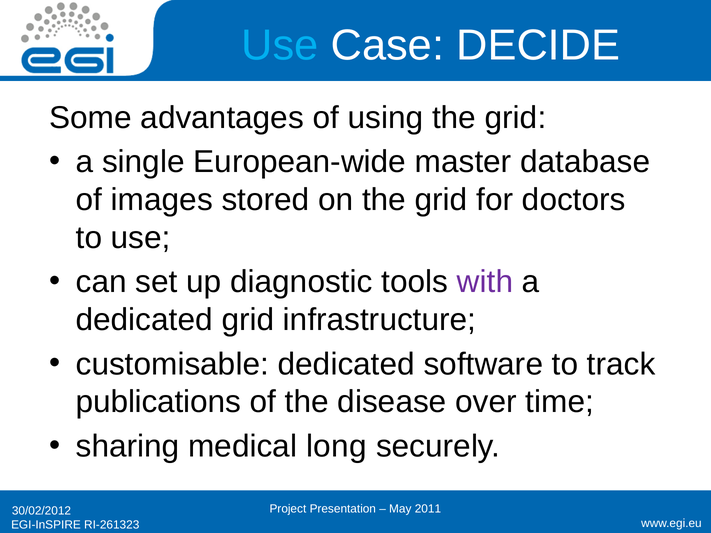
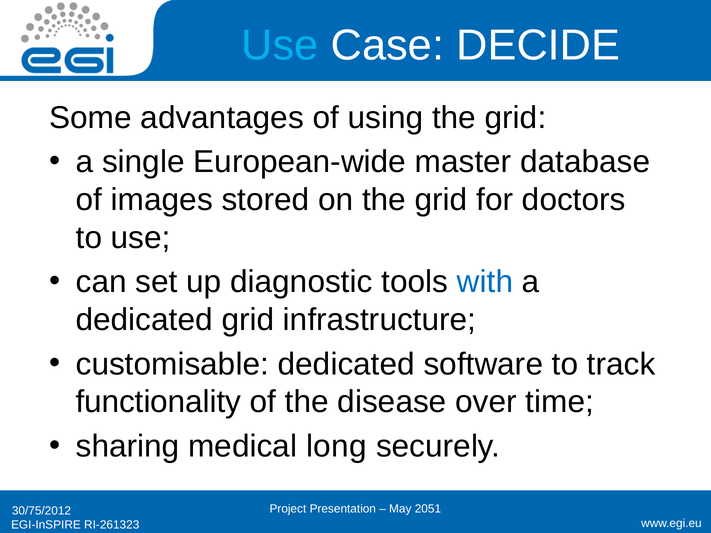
with colour: purple -> blue (485, 282)
publications: publications -> functionality (158, 402)
30/02/2012: 30/02/2012 -> 30/75/2012 (41, 511)
2011: 2011 -> 2051 (428, 509)
